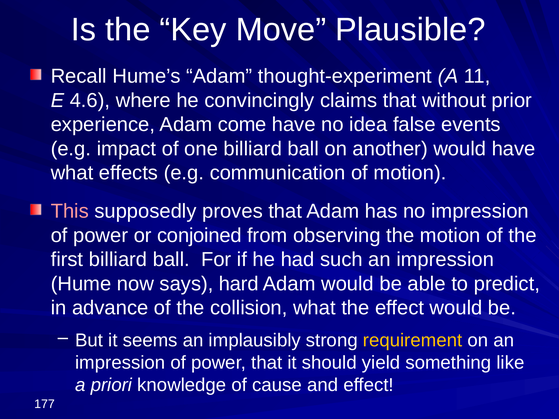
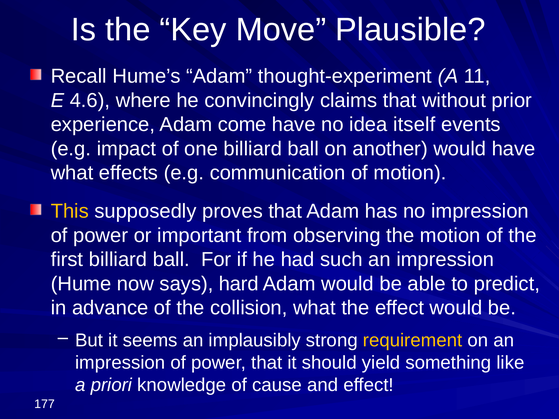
false: false -> itself (414, 125)
This colour: pink -> yellow (70, 211)
conjoined: conjoined -> important (199, 235)
